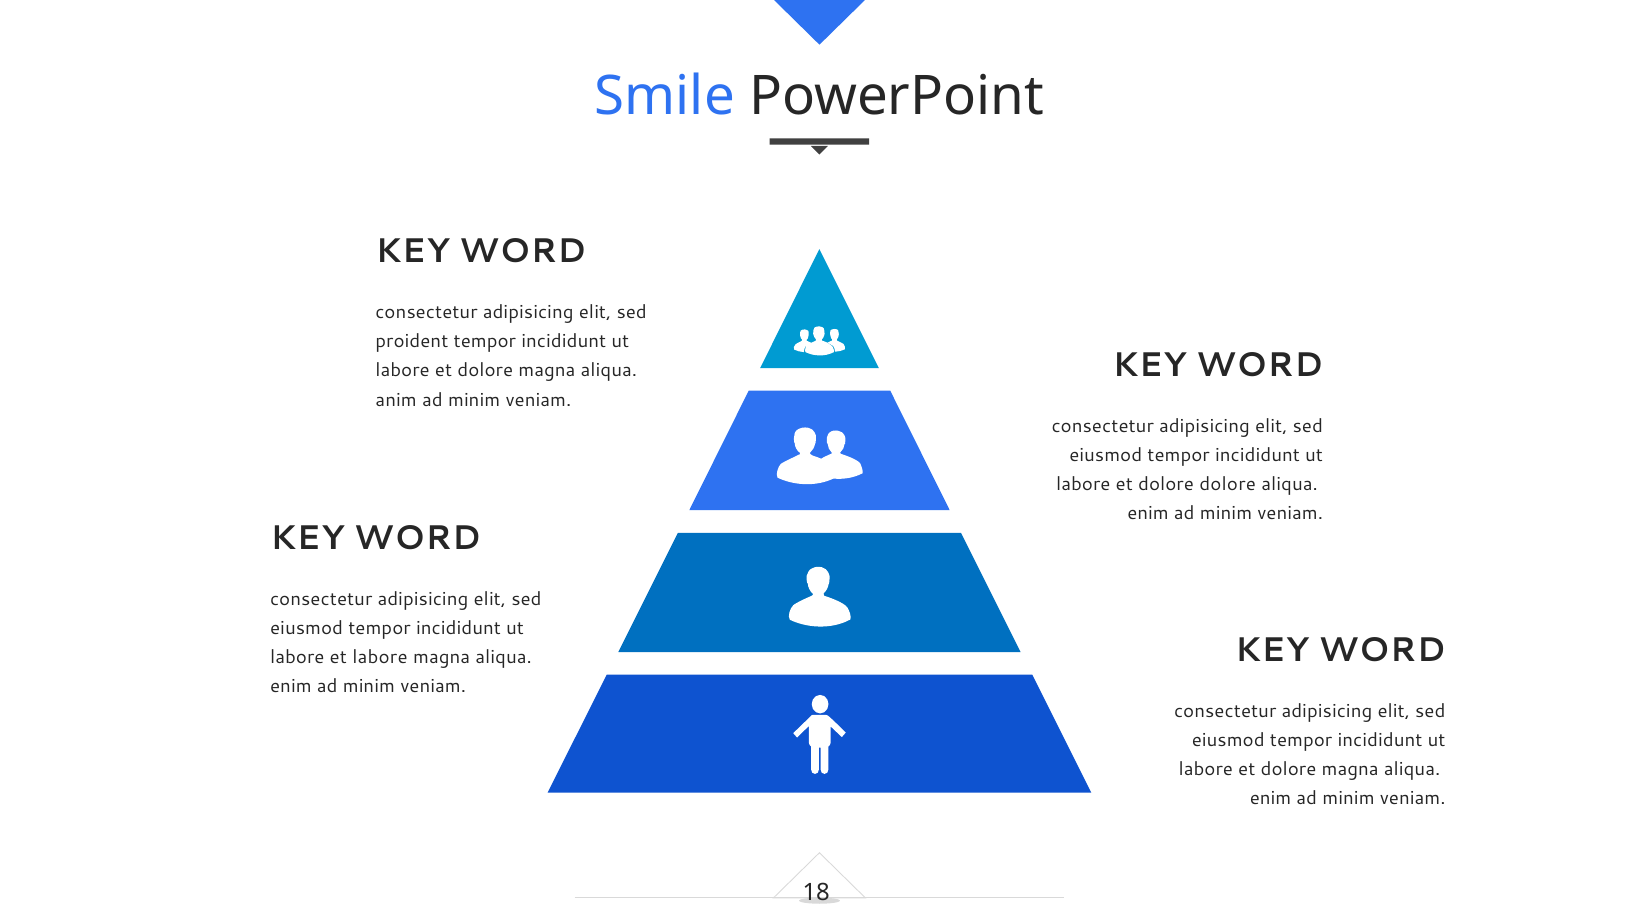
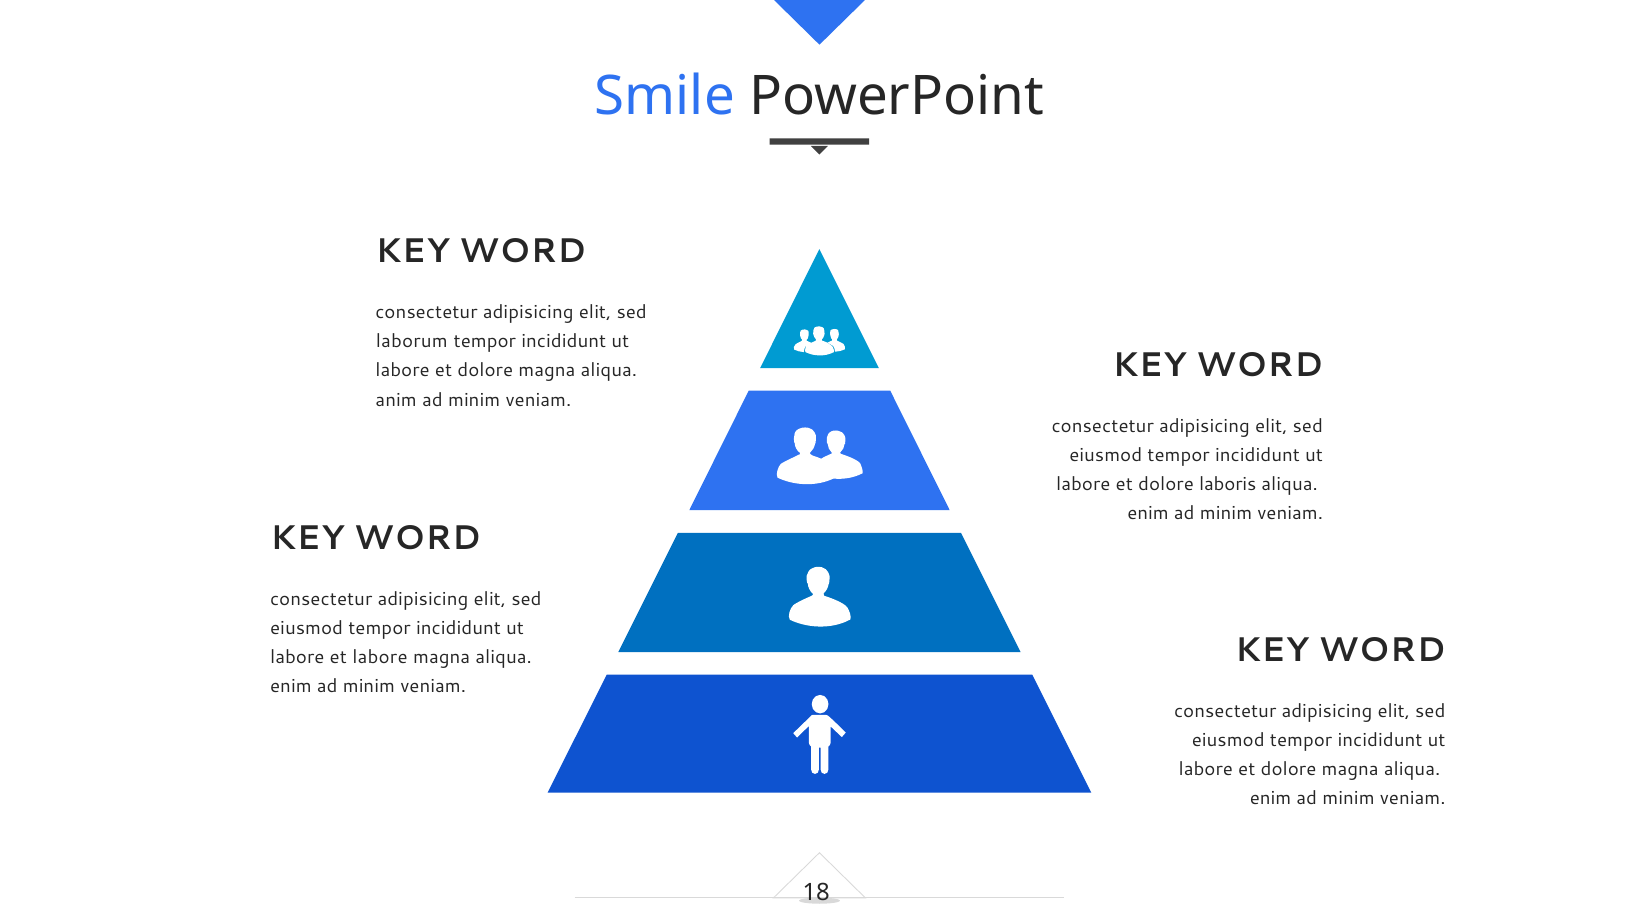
proident: proident -> laborum (412, 341)
dolore dolore: dolore -> laboris (1228, 484)
